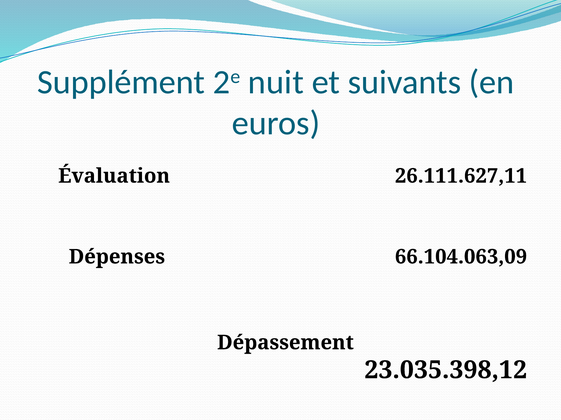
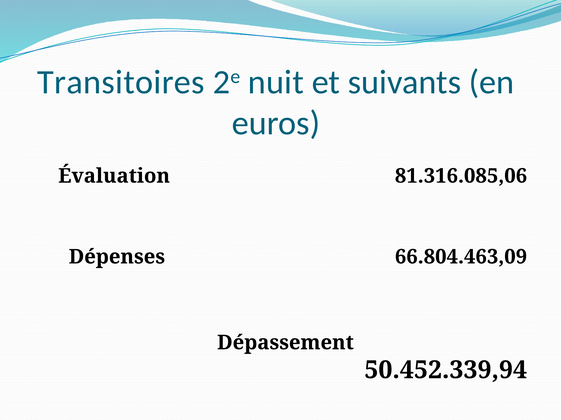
Supplément: Supplément -> Transitoires (121, 82)
26.111.627,11: 26.111.627,11 -> 81.316.085,06 (461, 176)
66.104.063,09: 66.104.063,09 -> 66.804.463,09 (461, 257)
23.035.398,12: 23.035.398,12 -> 50.452.339,94 (446, 371)
